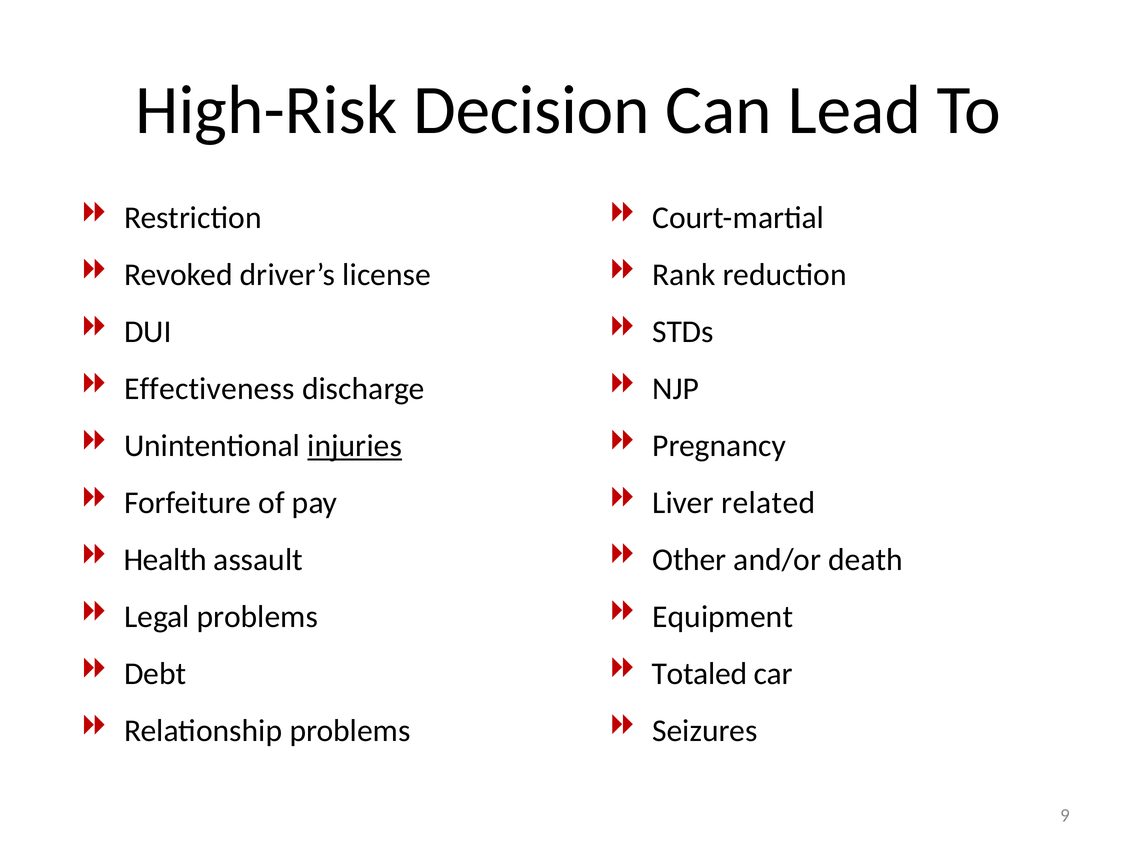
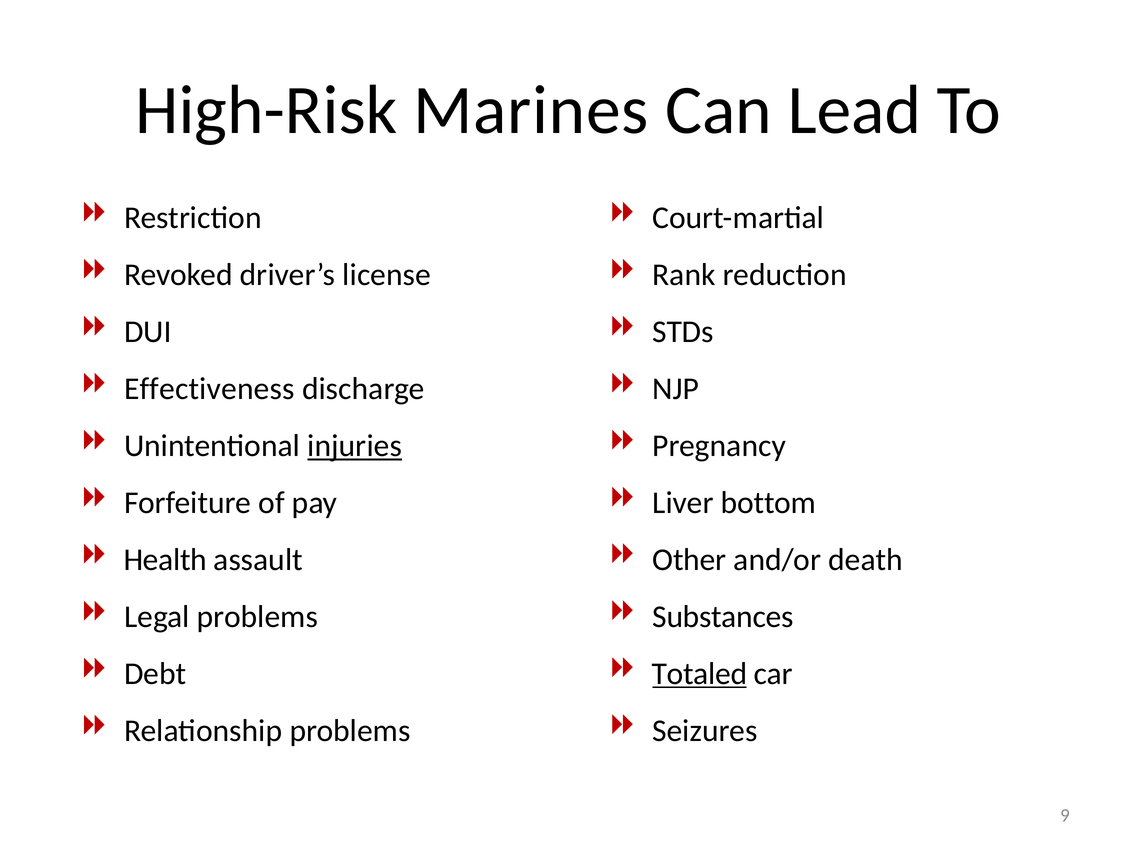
Decision: Decision -> Marines (531, 110)
related: related -> bottom (768, 502)
Equipment: Equipment -> Substances (723, 616)
Totaled underline: none -> present (700, 673)
